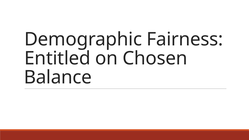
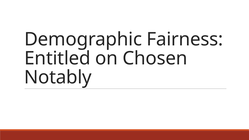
Balance: Balance -> Notably (58, 77)
